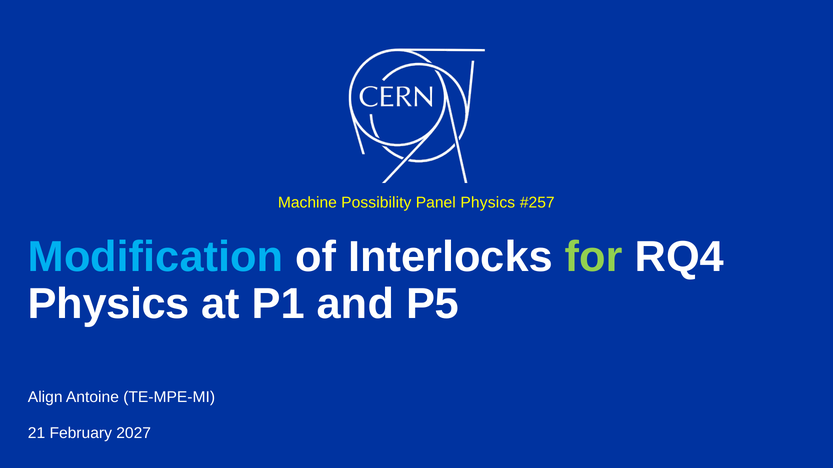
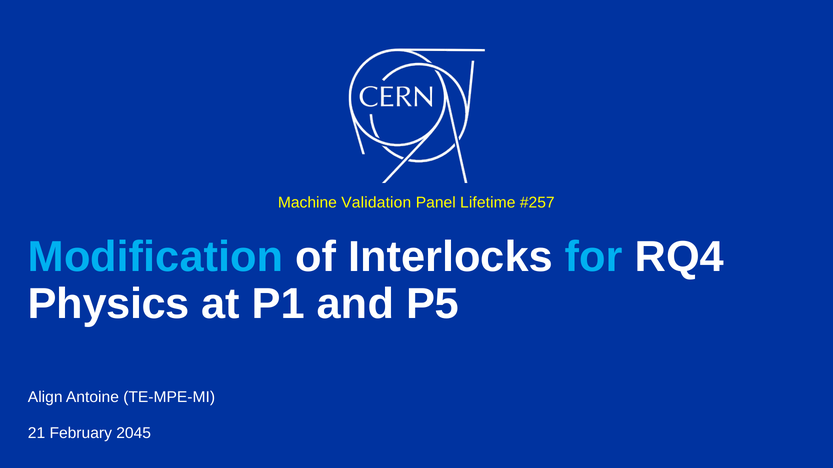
Possibility: Possibility -> Validation (376, 203)
Panel Physics: Physics -> Lifetime (488, 203)
for colour: light green -> light blue (594, 257)
2027: 2027 -> 2045 (134, 434)
